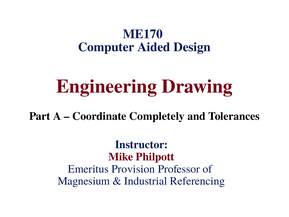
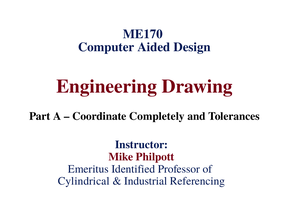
Provision: Provision -> Identified (133, 169)
Magnesium: Magnesium -> Cylindrical (84, 181)
